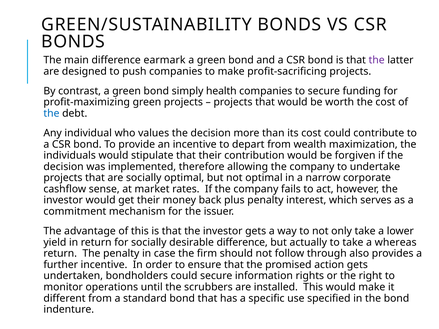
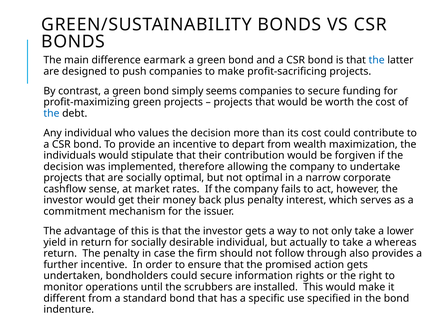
the colour: purple -> blue (377, 60)
health: health -> seems (221, 91)
desirable difference: difference -> individual (242, 243)
